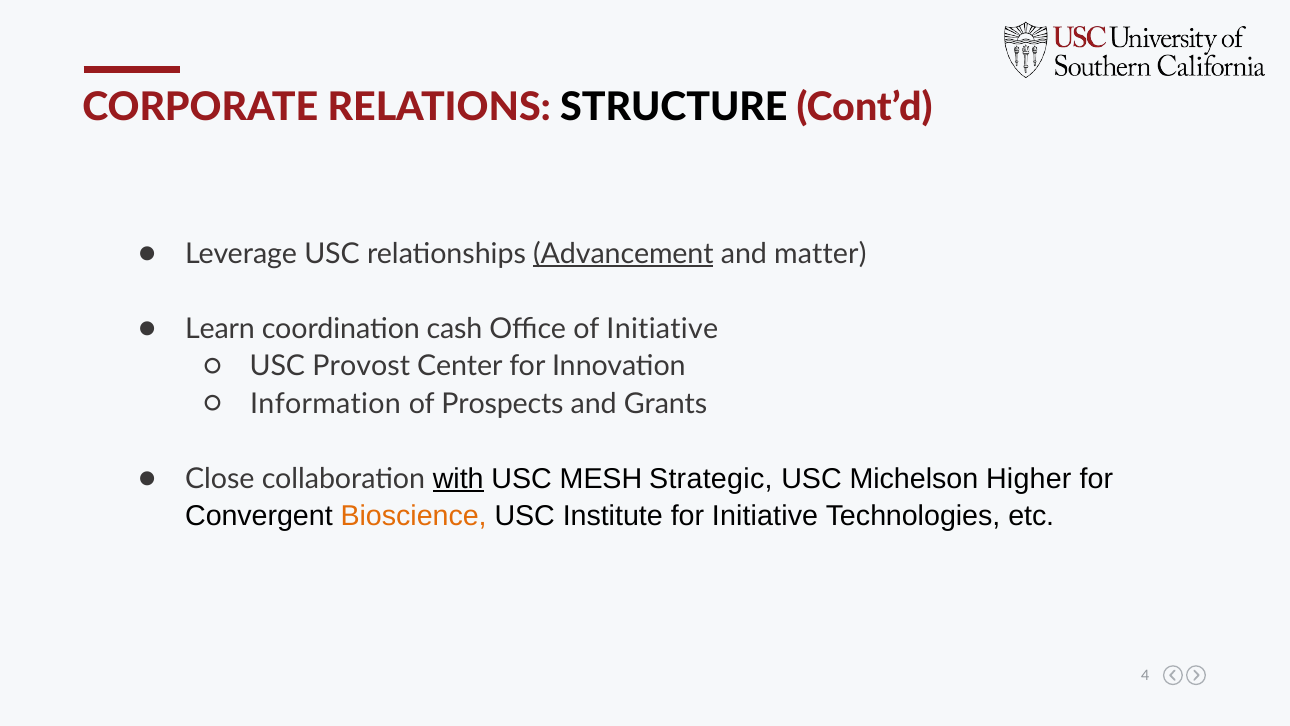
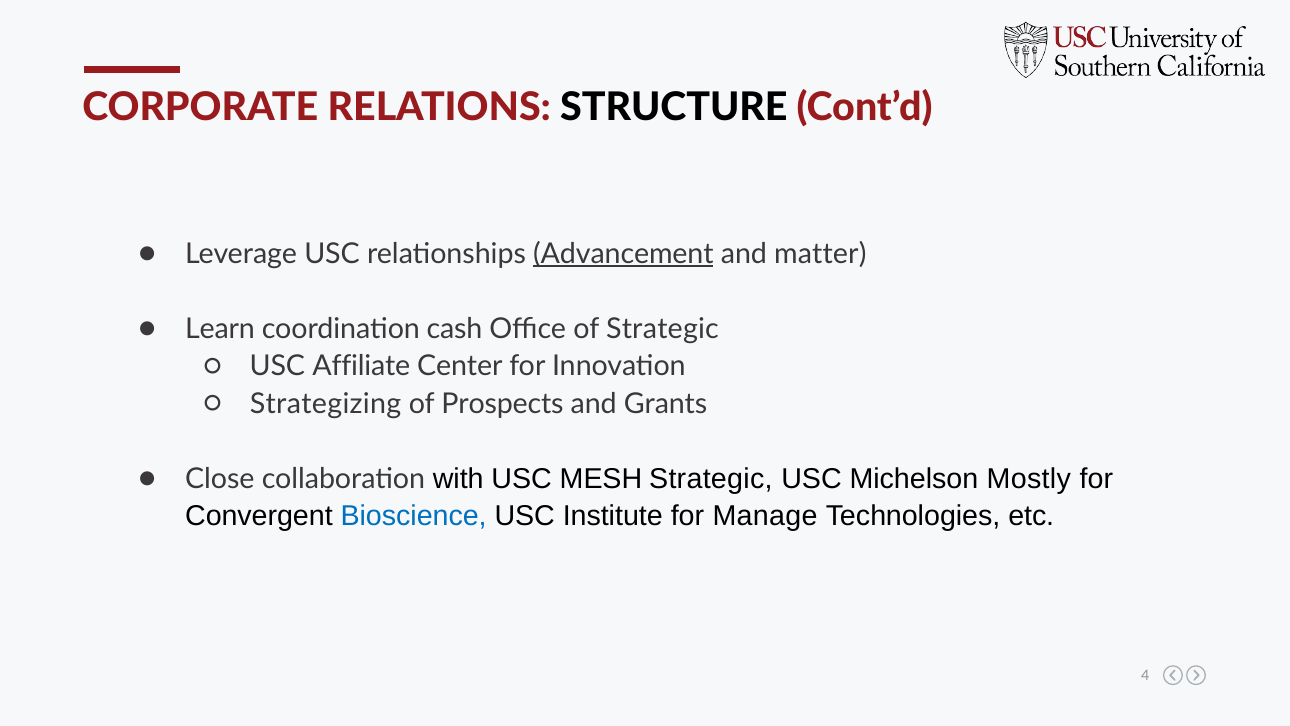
of Initiative: Initiative -> Strategic (662, 329)
Provost: Provost -> Affiliate (361, 366)
Information: Information -> Strategizing (326, 404)
with underline: present -> none (458, 478)
Higher: Higher -> Mostly (1029, 478)
Bioscience colour: orange -> blue (414, 516)
for Initiative: Initiative -> Manage (765, 516)
